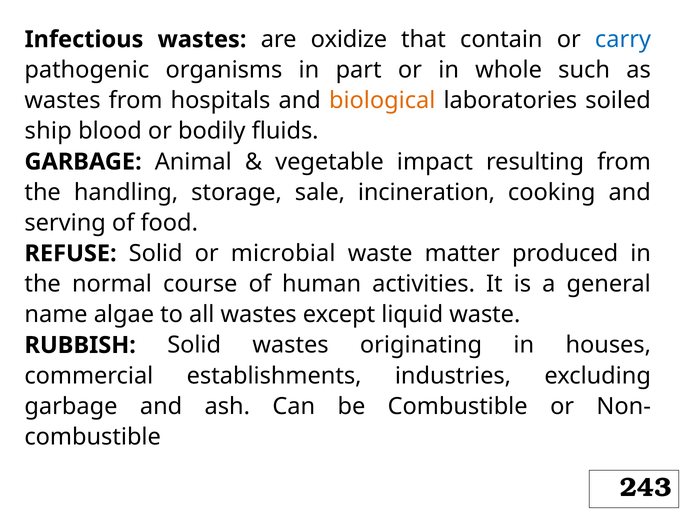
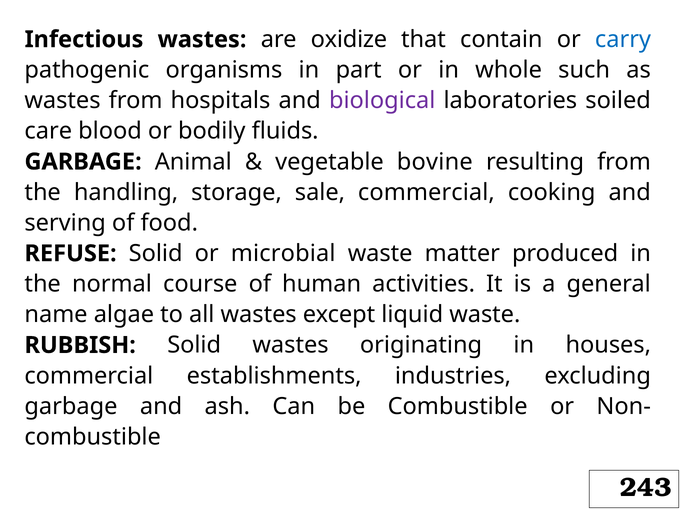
biological colour: orange -> purple (382, 101)
ship: ship -> care (48, 131)
impact: impact -> bovine (435, 162)
sale incineration: incineration -> commercial (426, 192)
